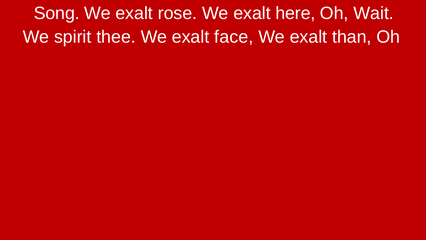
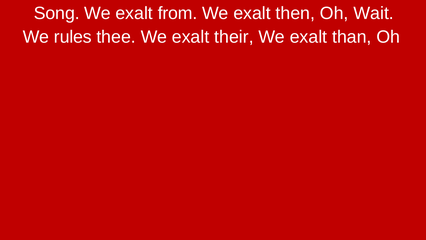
rose: rose -> from (178, 13)
here: here -> then (295, 13)
spirit: spirit -> rules (73, 37)
face: face -> their (234, 37)
